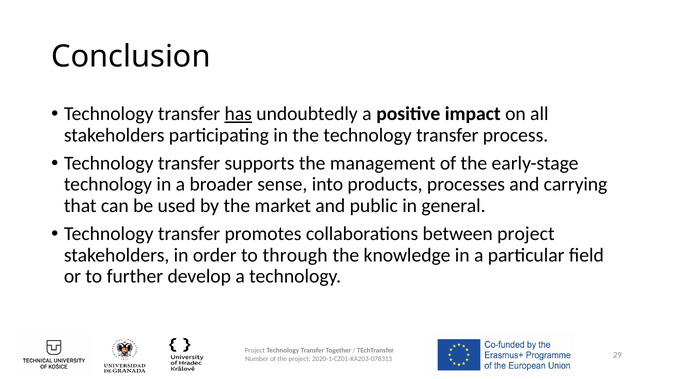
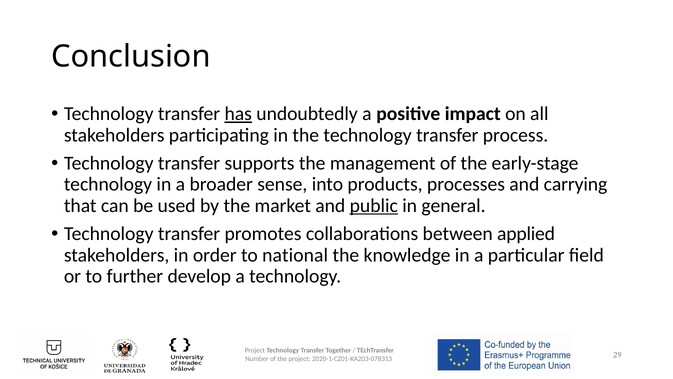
public underline: none -> present (374, 205)
between project: project -> applied (526, 234)
through: through -> national (295, 255)
